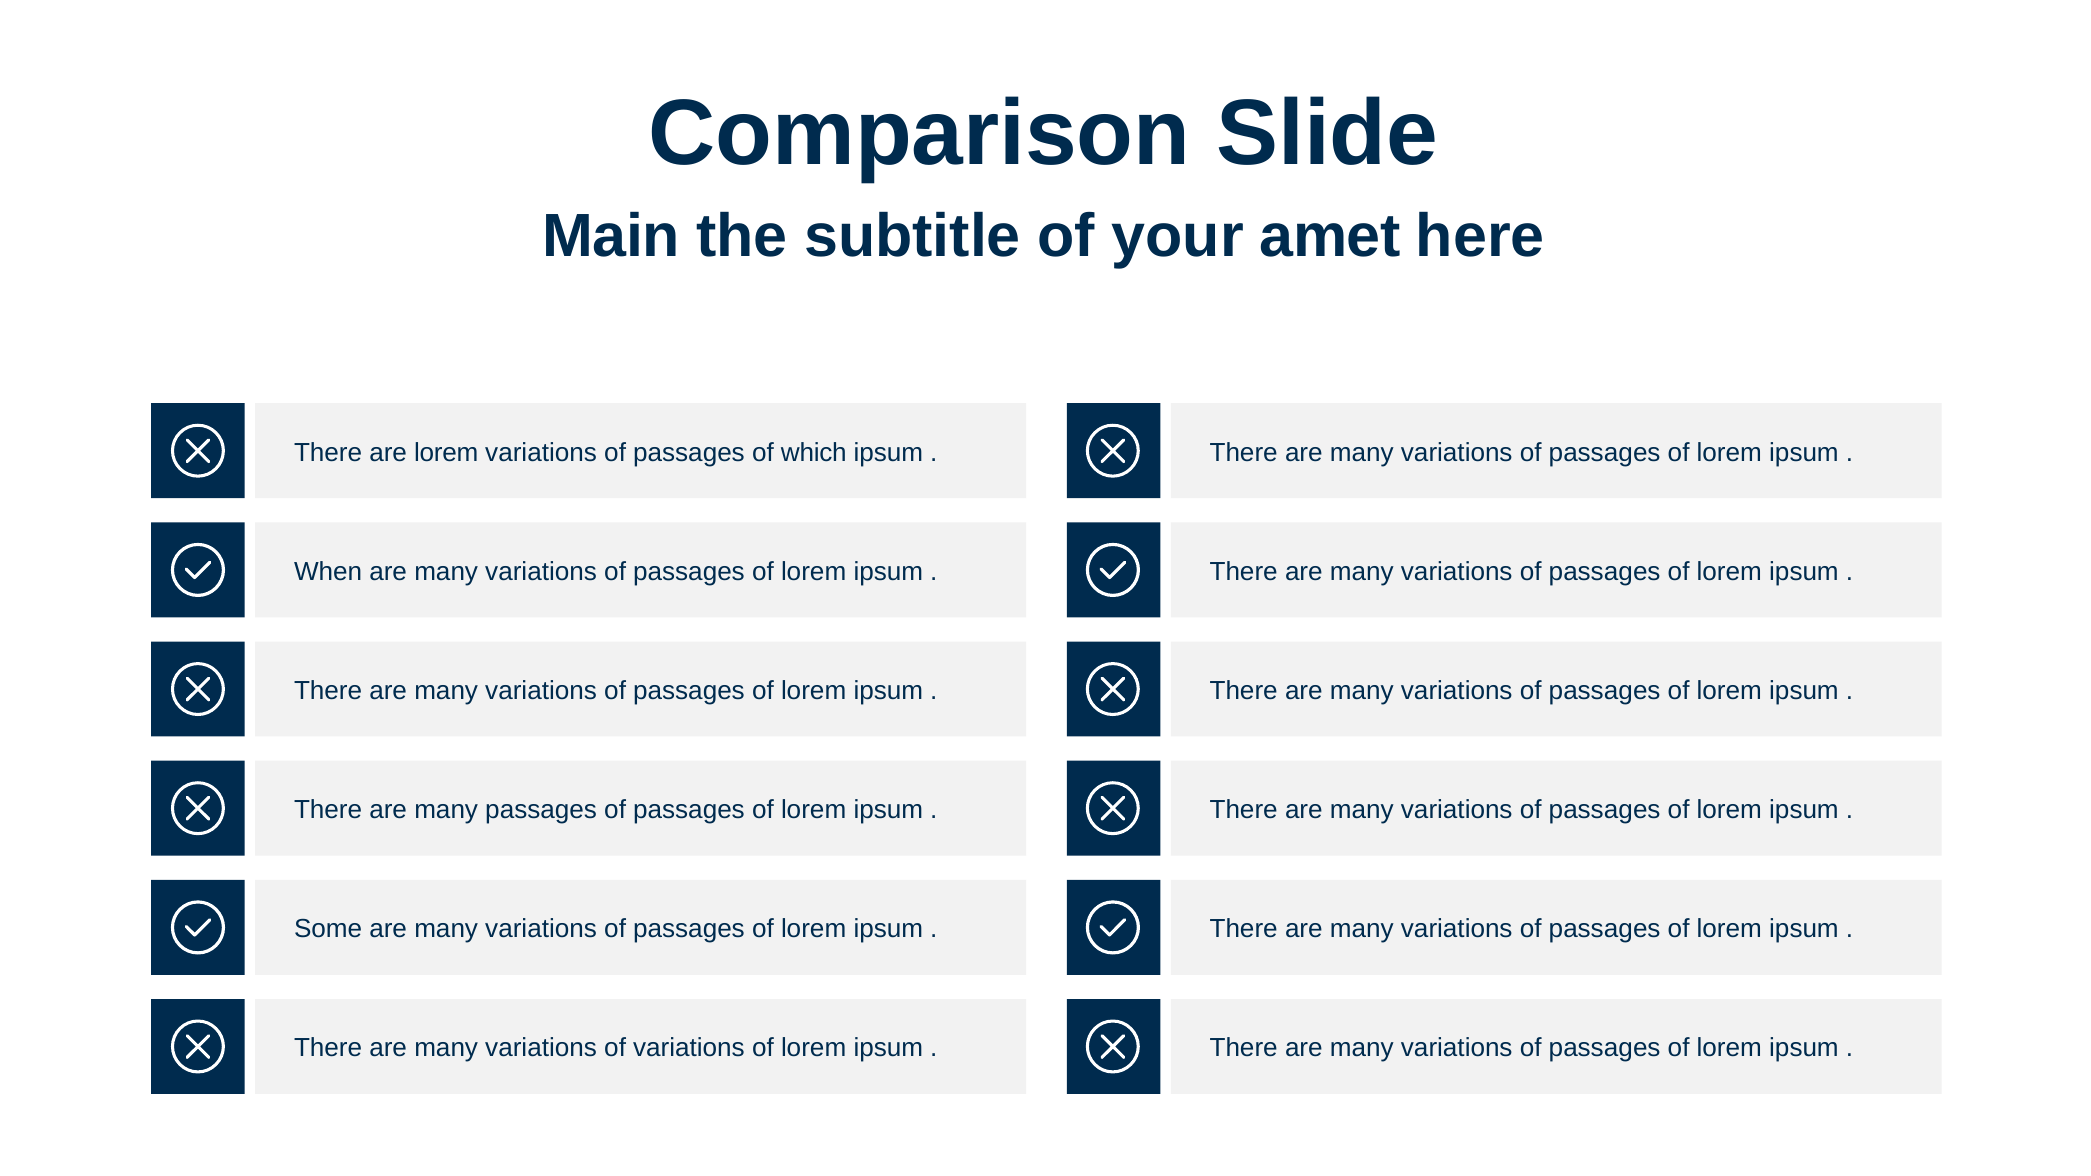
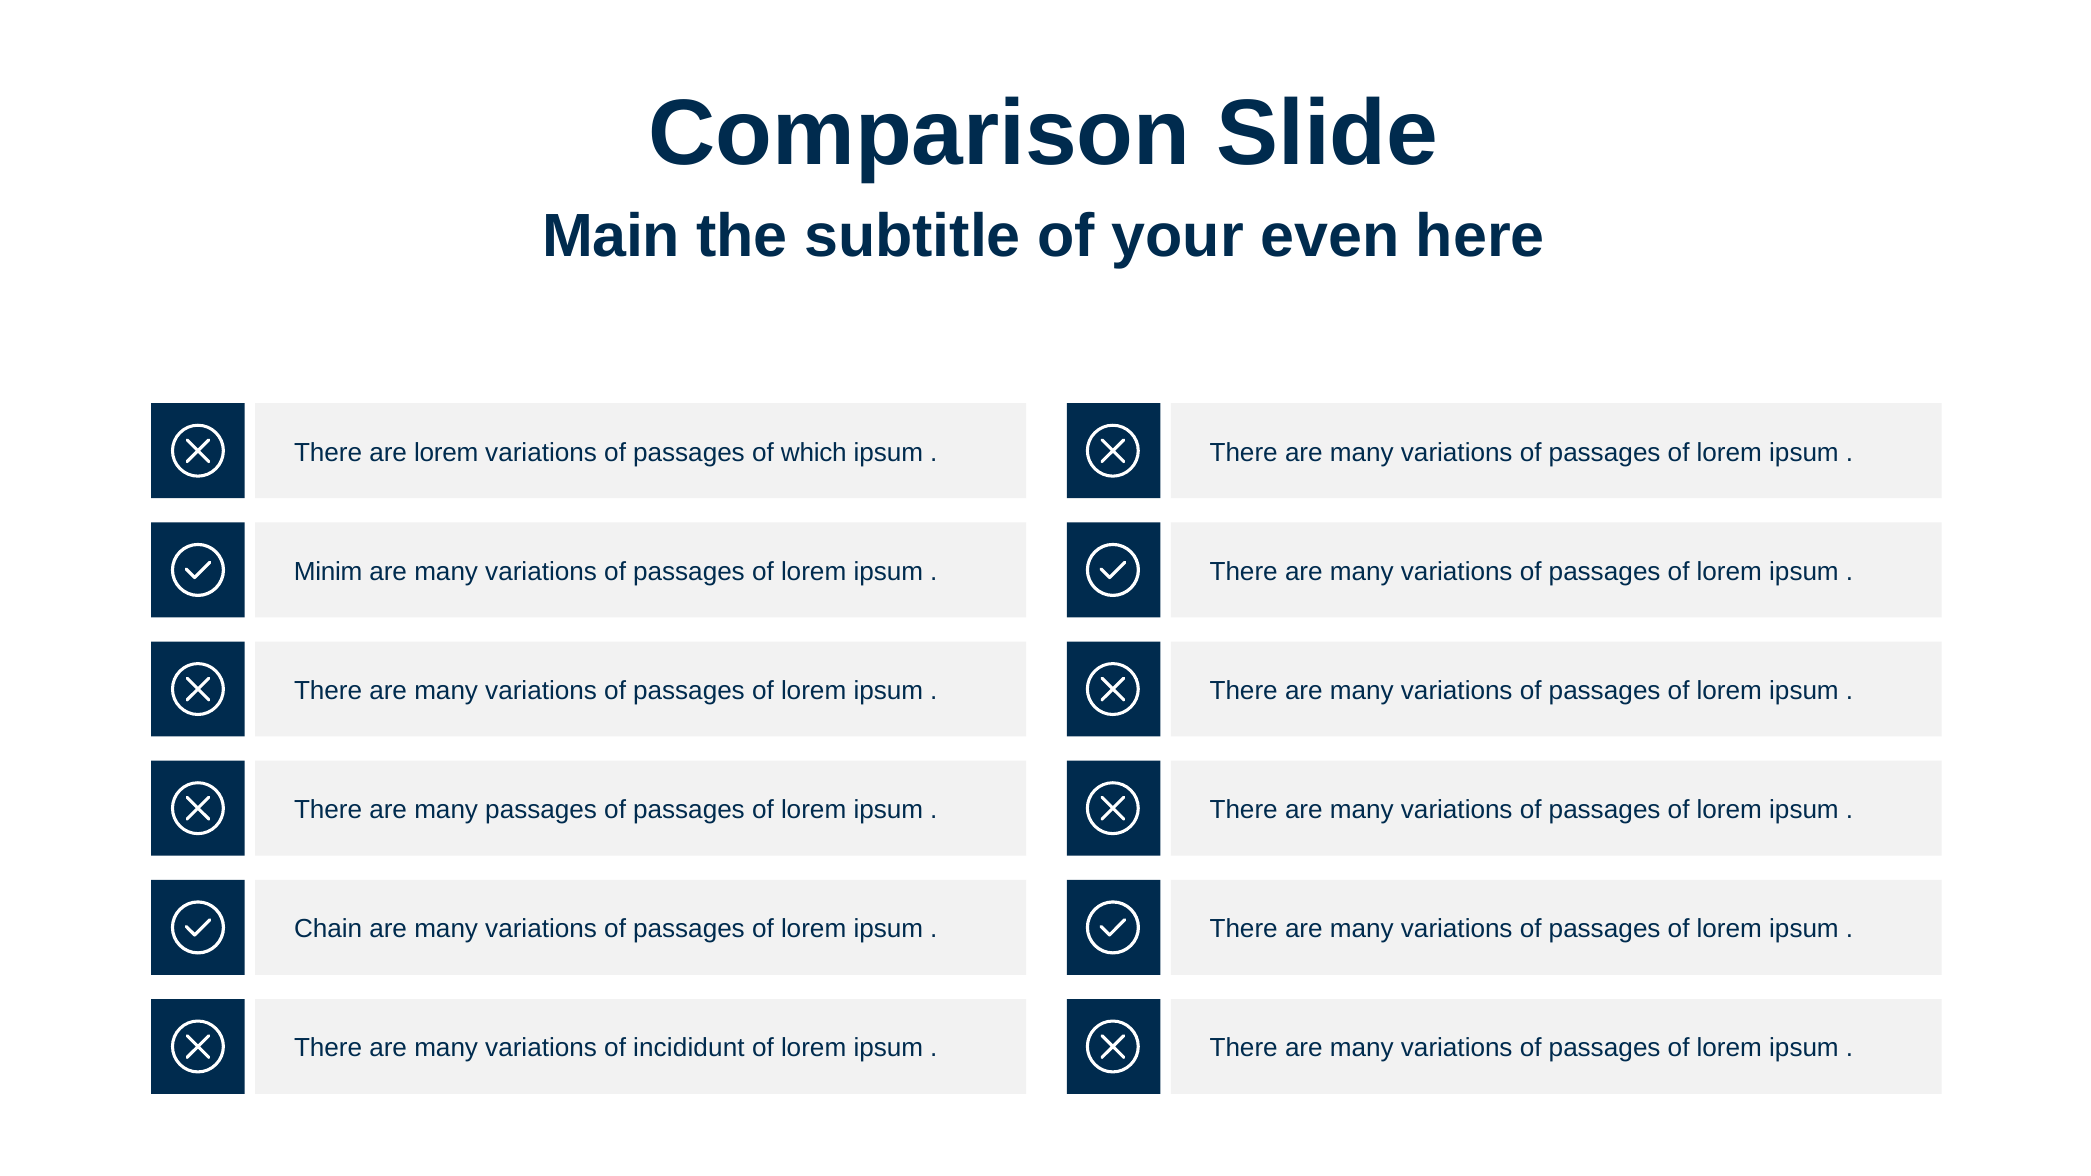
amet: amet -> even (1330, 236)
When: When -> Minim (328, 572)
Some: Some -> Chain (328, 929)
of variations: variations -> incididunt (689, 1048)
